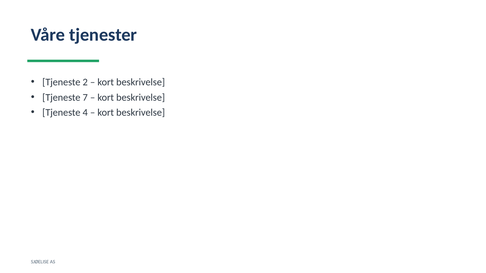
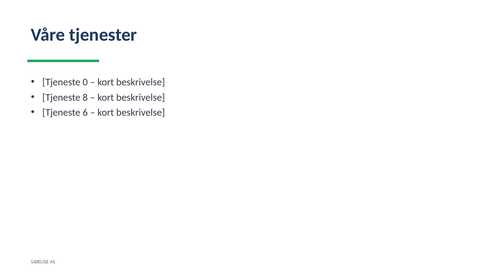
2: 2 -> 0 (85, 82)
7: 7 -> 8 (85, 98)
4: 4 -> 6 (85, 113)
